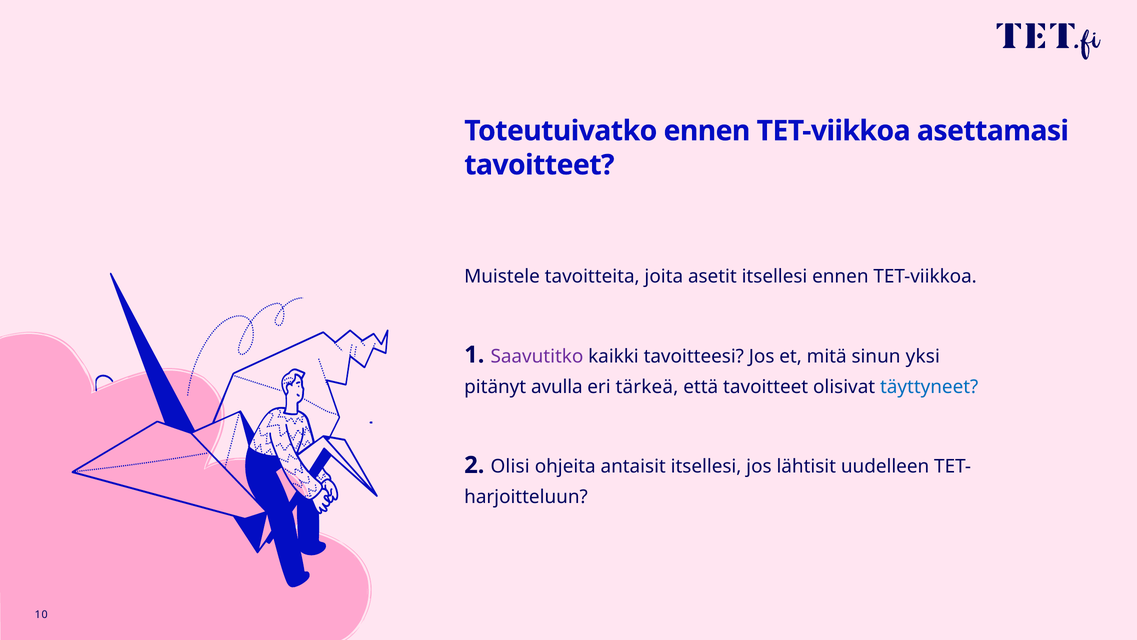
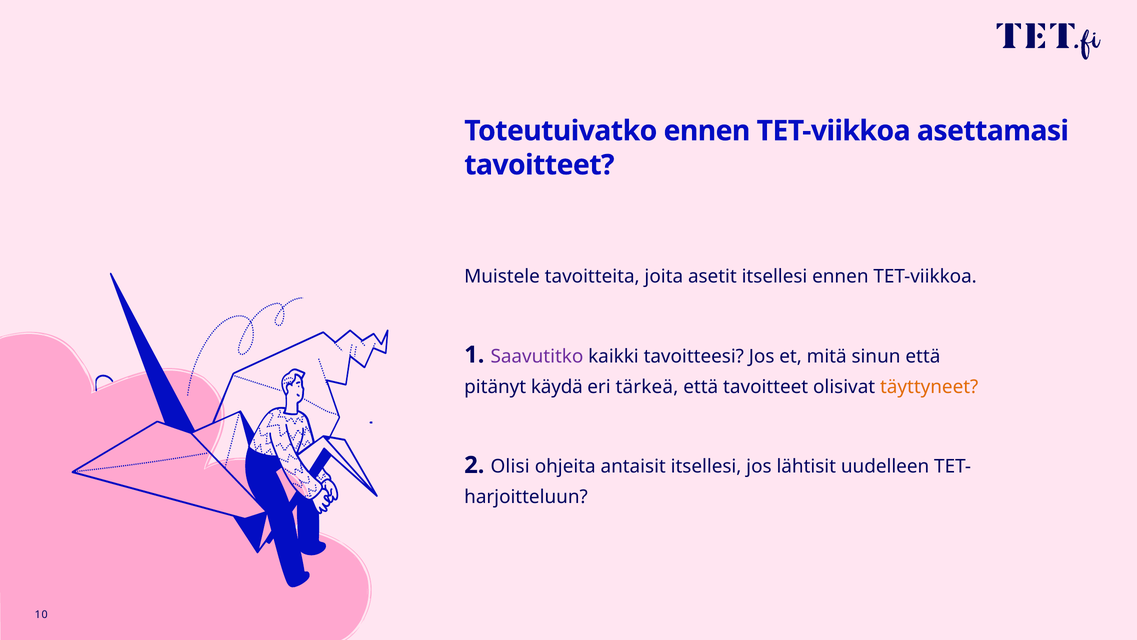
sinun yksi: yksi -> että (923, 356)
avulla: avulla -> käydä (557, 387)
täyttyneet colour: blue -> orange (929, 387)
